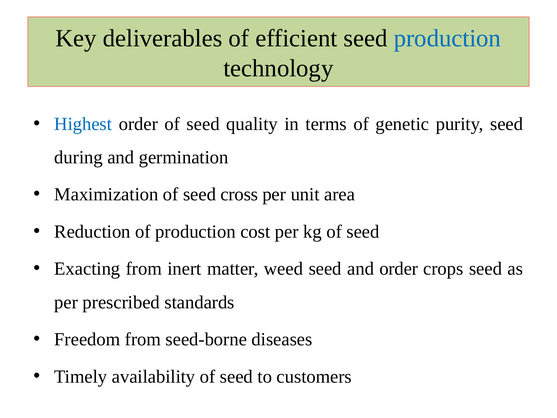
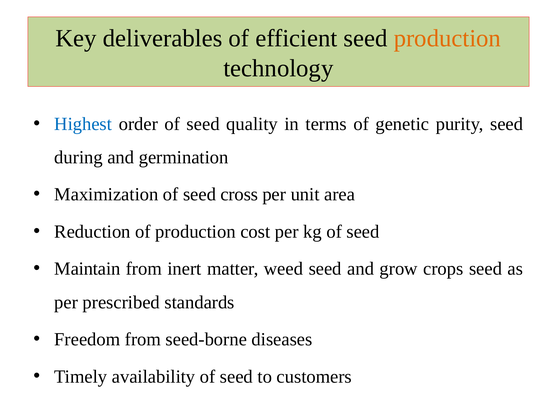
production colour: blue -> orange (447, 38)
Exacting: Exacting -> Maintain (87, 269)
and order: order -> grow (399, 269)
